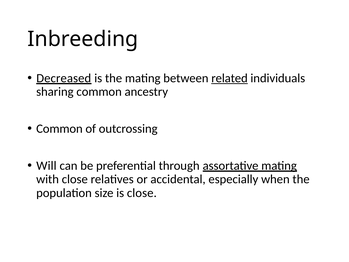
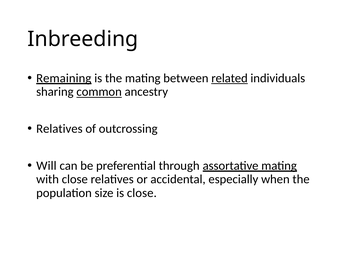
Decreased: Decreased -> Remaining (64, 78)
common underline: none -> present (99, 92)
Common: Common -> Relatives (59, 129)
